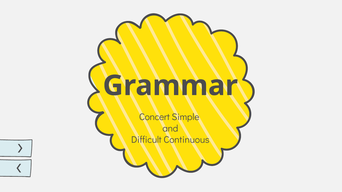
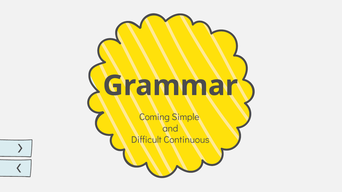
Concert: Concert -> Coming (154, 117)
